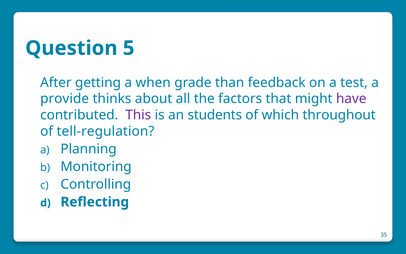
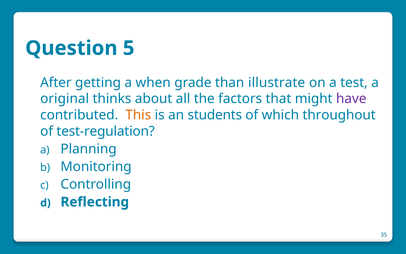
feedback: feedback -> illustrate (277, 82)
provide: provide -> original (65, 99)
This colour: purple -> orange (138, 115)
tell-regulation: tell-regulation -> test-regulation (106, 131)
